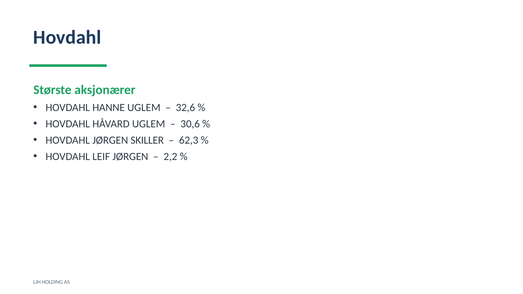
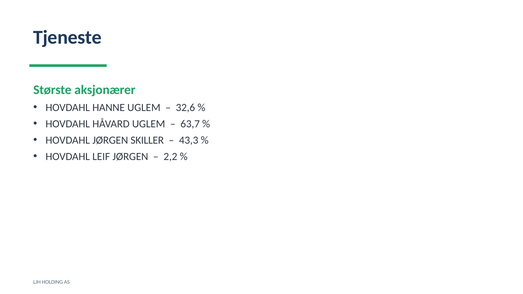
Hovdahl: Hovdahl -> Tjeneste (67, 37)
30,6: 30,6 -> 63,7 (190, 124)
62,3: 62,3 -> 43,3 (189, 140)
